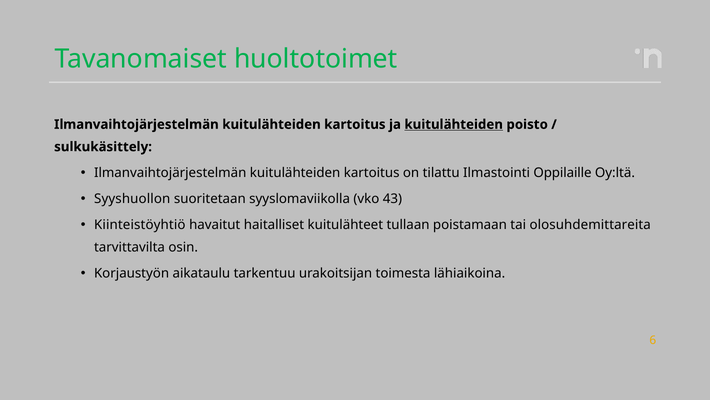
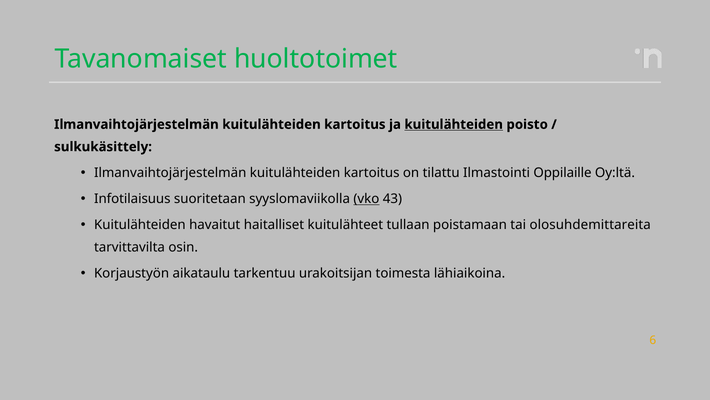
Syyshuollon: Syyshuollon -> Infotilaisuus (132, 199)
vko underline: none -> present (366, 199)
Kiinteistöyhtiö: Kiinteistöyhtiö -> Kuitulähteiden (140, 225)
